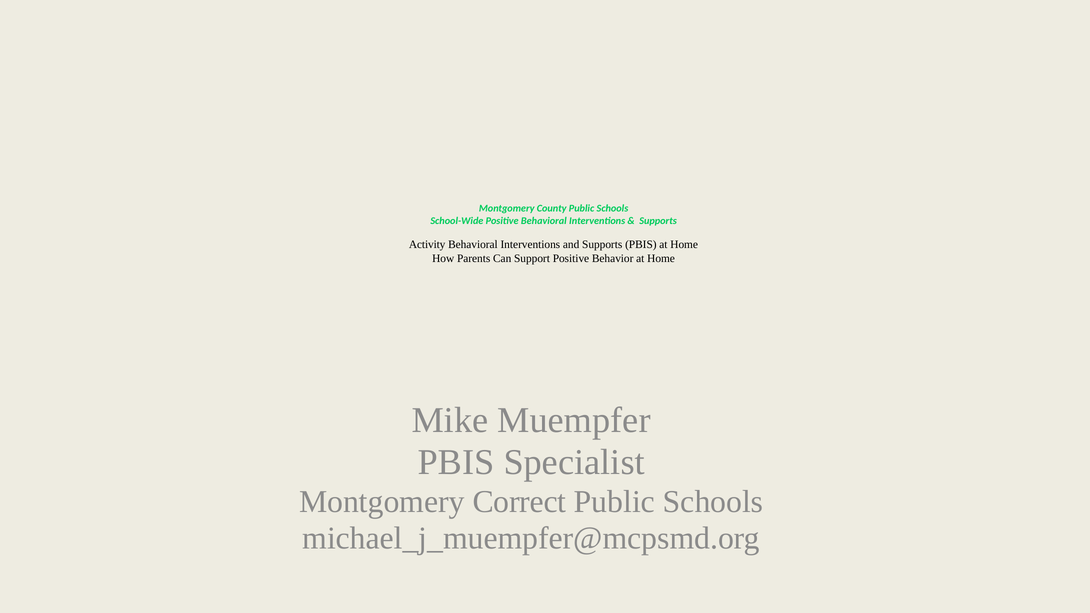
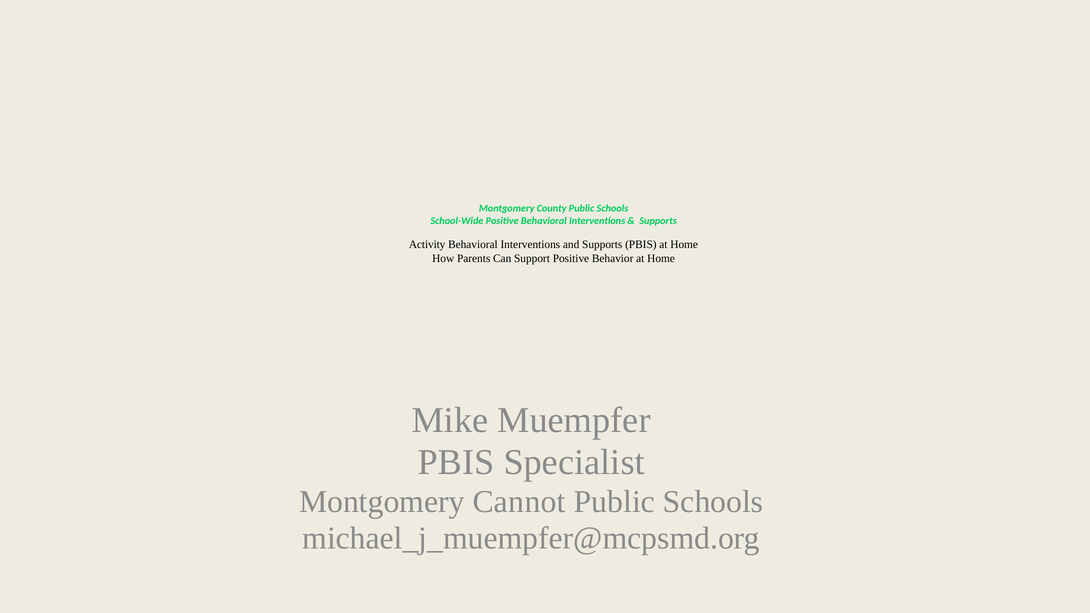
Correct: Correct -> Cannot (519, 502)
